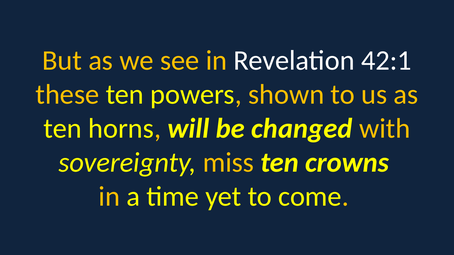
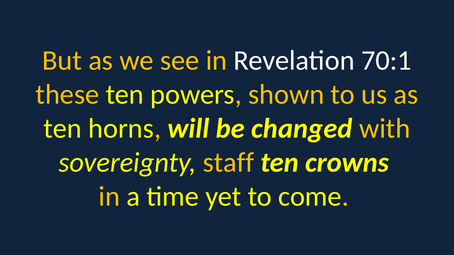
42:1: 42:1 -> 70:1 (386, 61)
miss: miss -> staff (228, 163)
